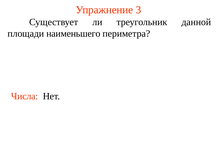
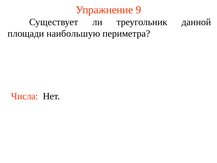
3: 3 -> 9 (138, 10)
наименьшего: наименьшего -> наибольшую (73, 34)
